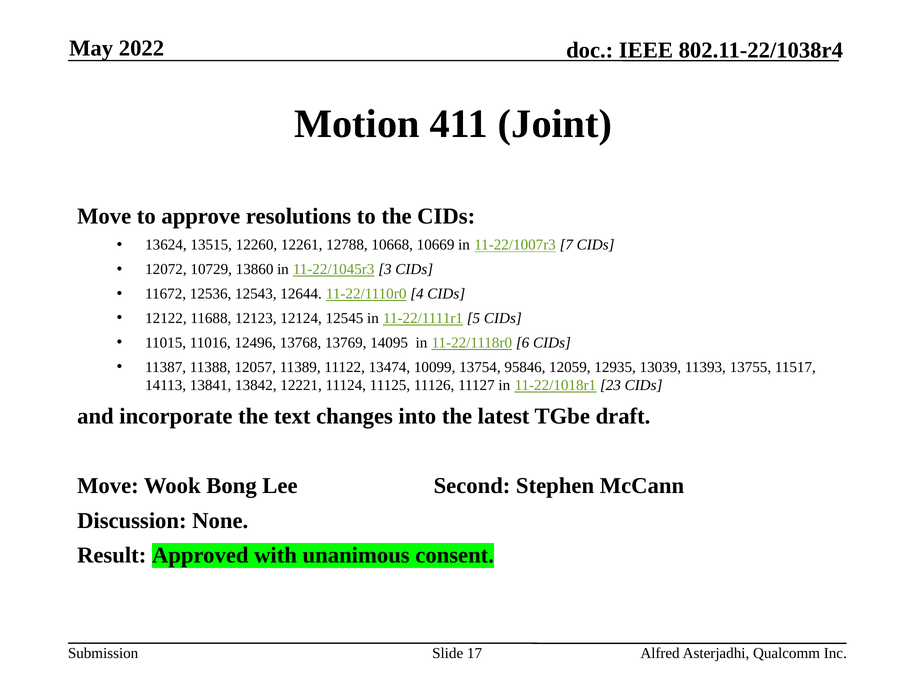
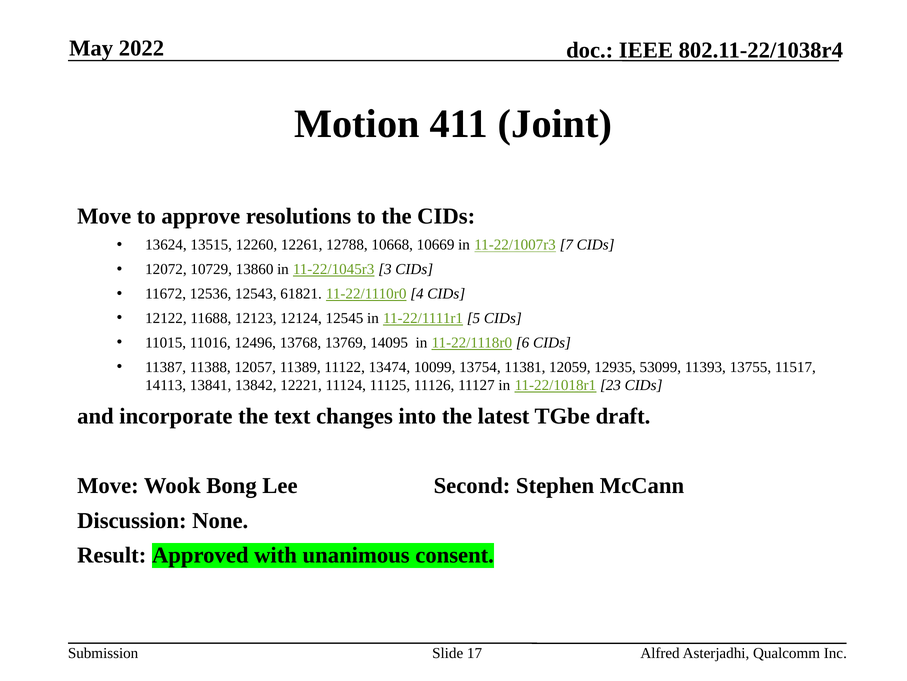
12644: 12644 -> 61821 (301, 294)
95846: 95846 -> 11381 (525, 367)
13039: 13039 -> 53099 (660, 367)
